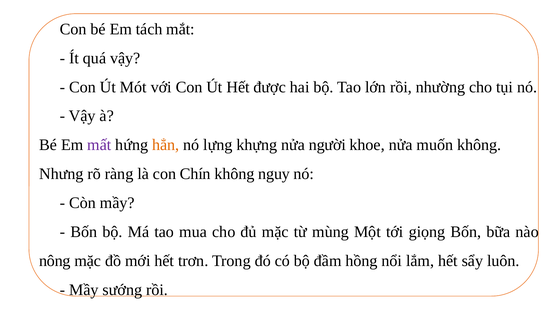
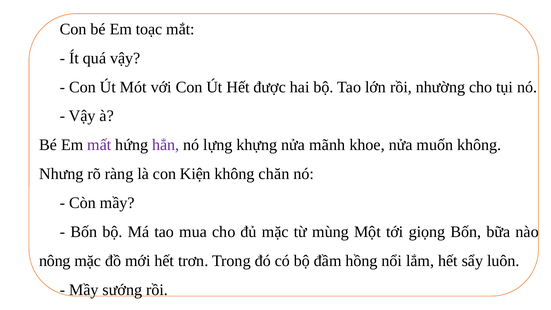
tách: tách -> toạc (149, 29)
hẳn colour: orange -> purple (166, 145)
người: người -> mãnh (327, 145)
Chín: Chín -> Kiện (195, 174)
nguy: nguy -> chăn (274, 174)
